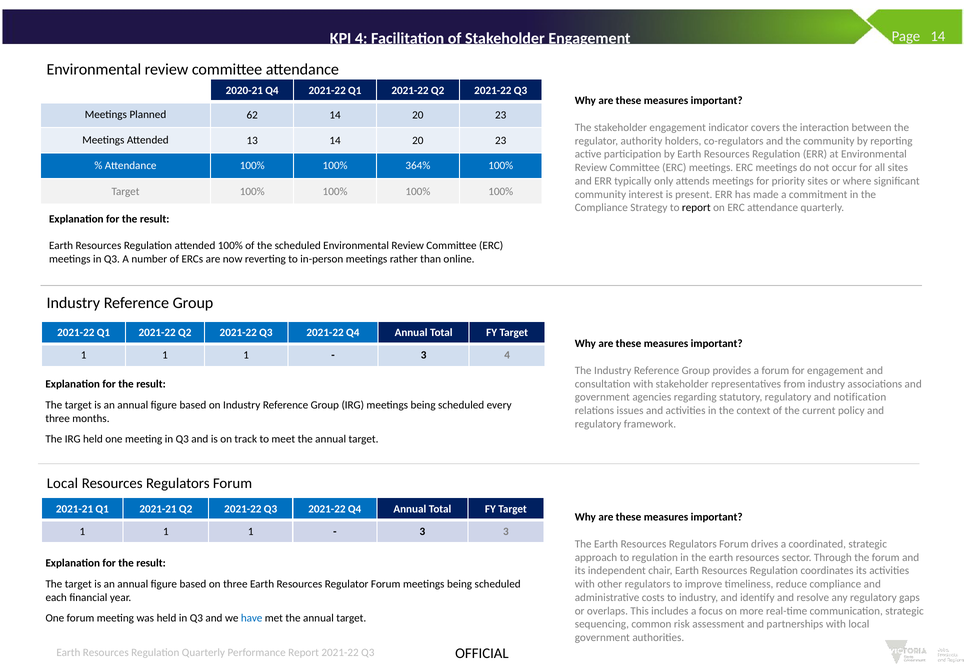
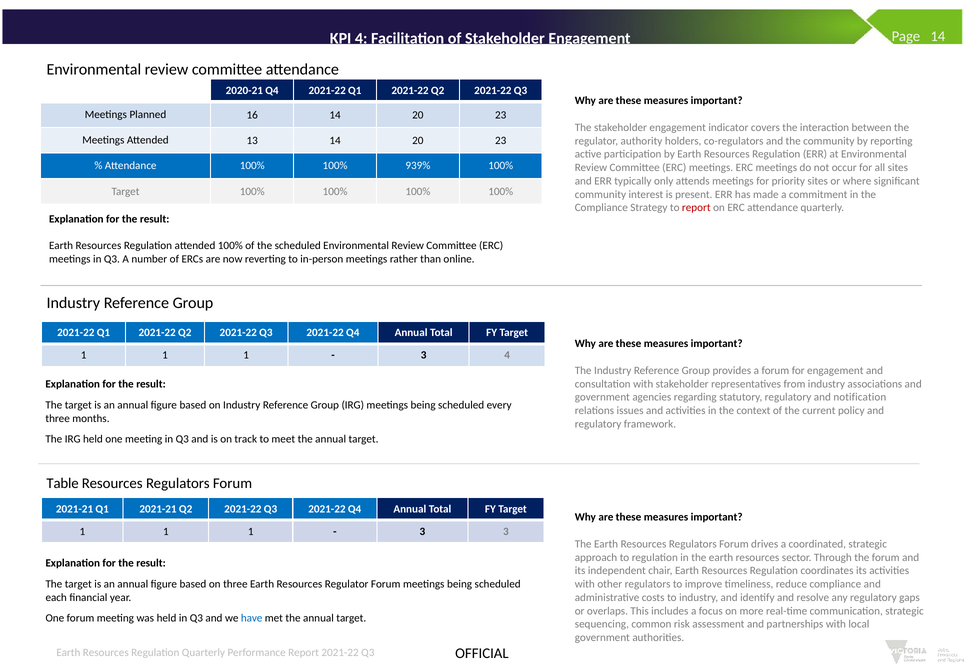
62: 62 -> 16 (252, 115)
364%: 364% -> 939% (418, 166)
report colour: black -> red (696, 208)
Local: Local -> Table (63, 483)
